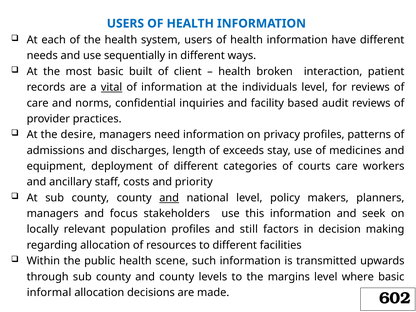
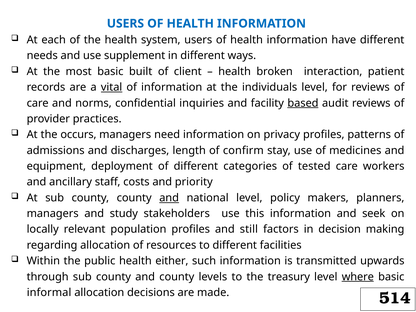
sequentially: sequentially -> supplement (135, 56)
based underline: none -> present (303, 103)
desire: desire -> occurs (78, 135)
exceeds: exceeds -> confirm (243, 150)
courts: courts -> tested (314, 166)
focus: focus -> study (124, 214)
scene: scene -> either (172, 261)
margins: margins -> treasury (289, 277)
where underline: none -> present (358, 277)
602: 602 -> 514 (395, 298)
